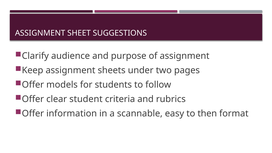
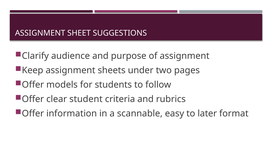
then: then -> later (207, 114)
